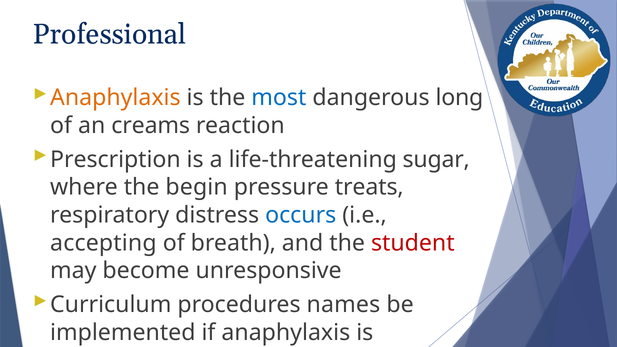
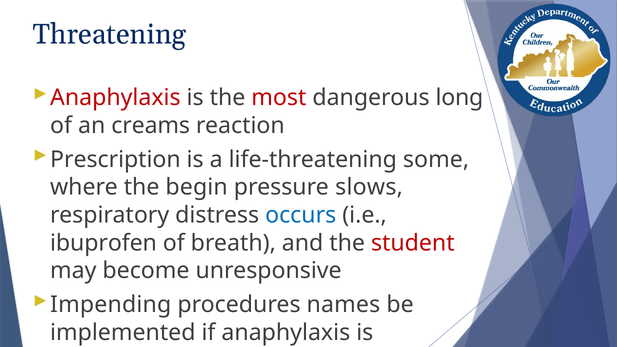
Professional: Professional -> Threatening (109, 34)
Anaphylaxis colour: orange -> red (115, 98)
most colour: blue -> red (279, 98)
sugar: sugar -> some (436, 160)
treats: treats -> slows (369, 187)
accepting: accepting -> ibuprofen (104, 243)
Curriculum: Curriculum -> Impending (111, 305)
